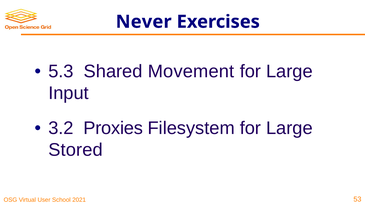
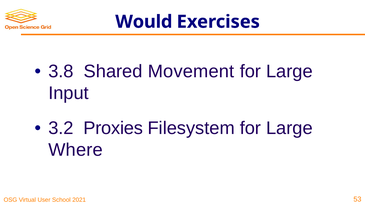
Never: Never -> Would (144, 22)
5.3: 5.3 -> 3.8 (61, 71)
Stored: Stored -> Where (76, 150)
